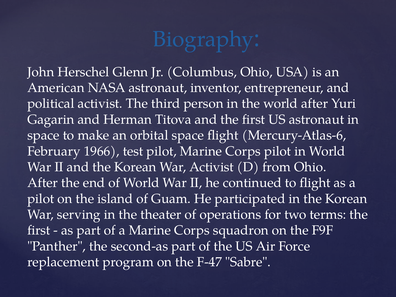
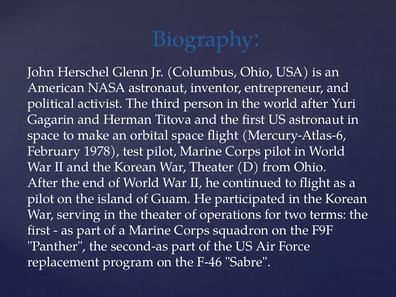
1966: 1966 -> 1978 (102, 151)
War Activist: Activist -> Theater (211, 167)
F-47: F-47 -> F-46 (209, 262)
